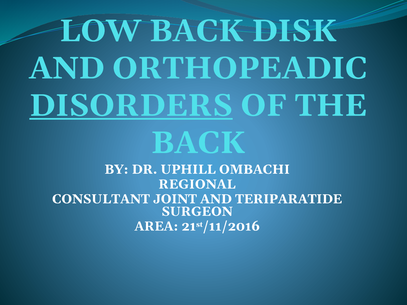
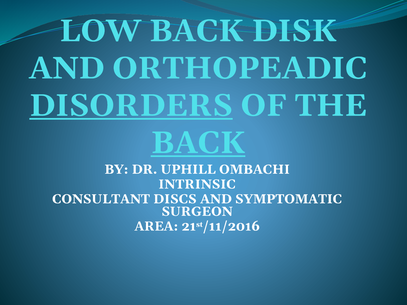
BACK underline: none -> present (198, 143)
REGIONAL: REGIONAL -> INTRINSIC (197, 184)
JOINT: JOINT -> DISCS (175, 199)
TERIPARATIDE: TERIPARATIDE -> SYMPTOMATIC (289, 199)
